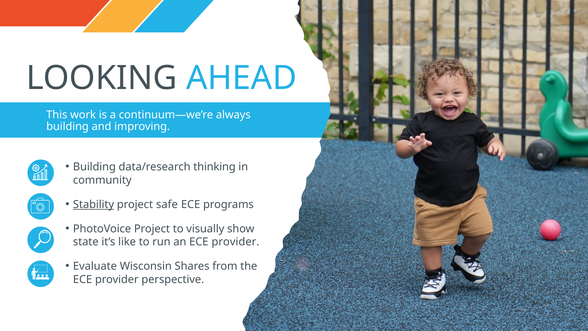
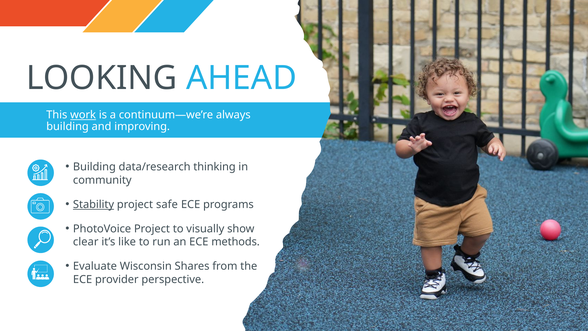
work underline: none -> present (83, 115)
state: state -> clear (86, 242)
an ECE provider: provider -> methods (236, 242)
